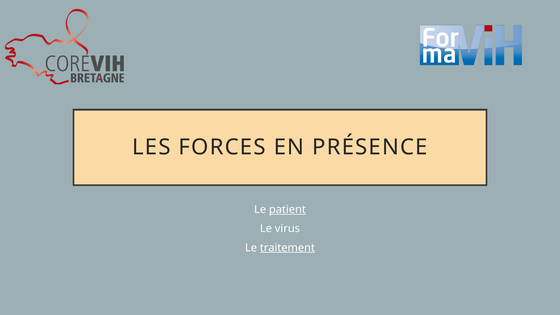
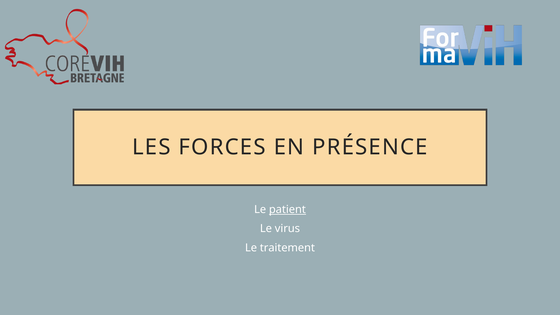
traitement underline: present -> none (287, 248)
